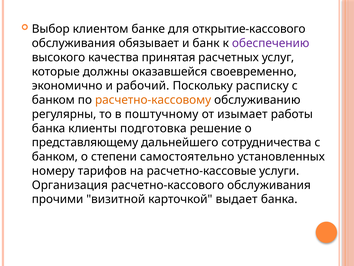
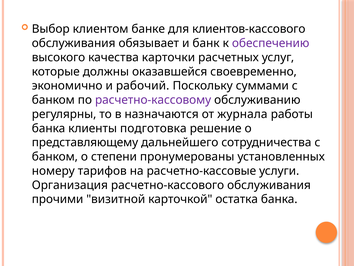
открытие-кассового: открытие-кассового -> клиентов-кассового (249, 29)
принятая: принятая -> карточки (168, 57)
расписку: расписку -> суммами (262, 86)
расчетно-кассовому colour: orange -> purple (153, 100)
поштучному: поштучному -> назначаются (162, 114)
изымает: изымает -> журнала (242, 114)
самостоятельно: самостоятельно -> пронумерованы (187, 156)
выдает: выдает -> остатка (237, 199)
